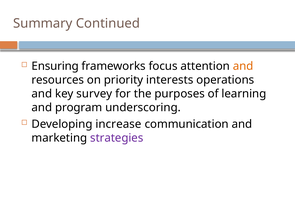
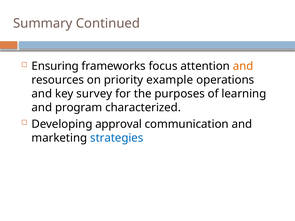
interests: interests -> example (170, 80)
underscoring: underscoring -> characterized (143, 108)
increase: increase -> approval (119, 124)
strategies colour: purple -> blue (117, 138)
